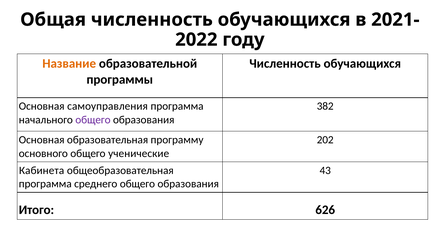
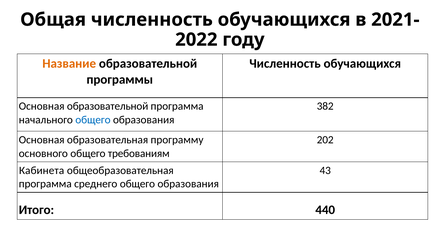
Основная самоуправления: самоуправления -> образовательной (108, 106)
общего colour: purple -> blue (93, 120)
ученические: ученические -> требованиям (139, 154)
626: 626 -> 440 (325, 210)
